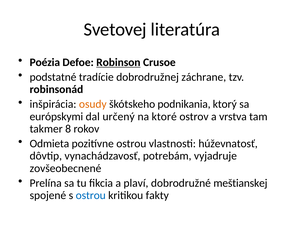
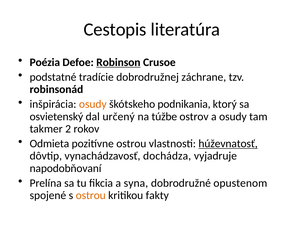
Svetovej: Svetovej -> Cestopis (115, 29)
európskymi: európskymi -> osvietenský (56, 117)
ktoré: ktoré -> túžbe (164, 117)
a vrstva: vrstva -> osudy (233, 117)
8: 8 -> 2 (68, 129)
húževnatosť underline: none -> present (228, 144)
potrebám: potrebám -> dochádza (167, 156)
zovšeobecnené: zovšeobecnené -> napodobňovaní (66, 168)
plaví: plaví -> syna (136, 183)
meštianskej: meštianskej -> opustenom (240, 183)
ostrou colour: blue -> orange (91, 195)
